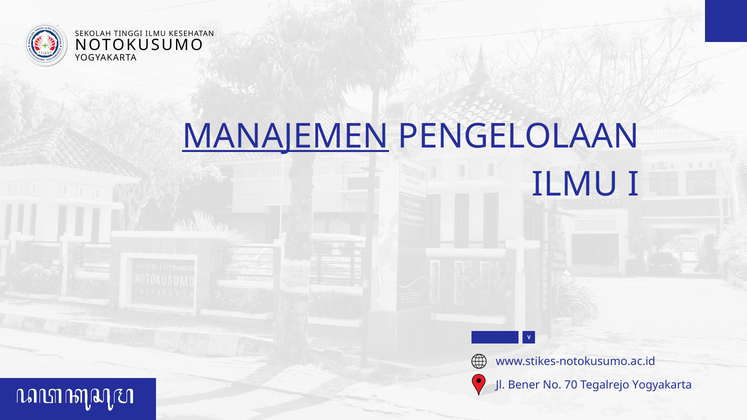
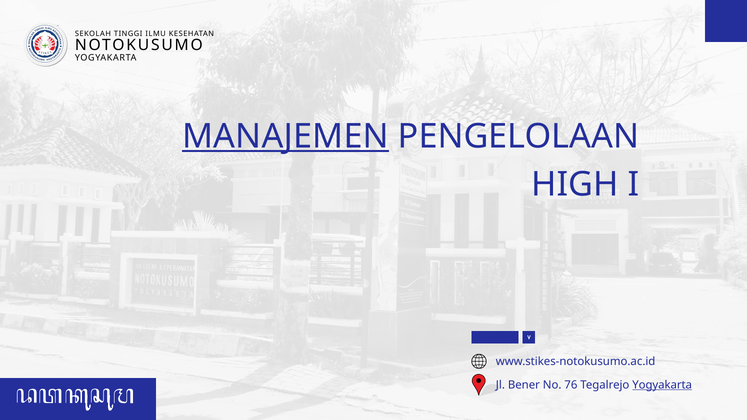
ILMU: ILMU -> HIGH (575, 184)
70: 70 -> 76 (571, 385)
Yogyakarta underline: none -> present (662, 385)
